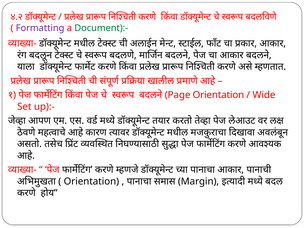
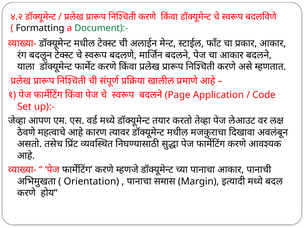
Formatting colour: purple -> black (40, 28)
Page Orientation: Orientation -> Application (218, 95)
Wide: Wide -> Code (264, 95)
